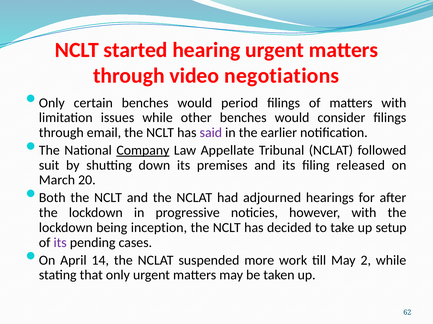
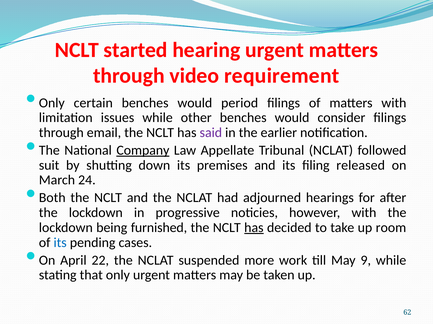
negotiations: negotiations -> requirement (282, 76)
20: 20 -> 24 (87, 181)
inception: inception -> furnished (159, 228)
has underline: none -> present (254, 228)
setup: setup -> room (391, 228)
its colour: purple -> blue (60, 243)
14: 14 -> 22 (100, 261)
2: 2 -> 9 (366, 261)
